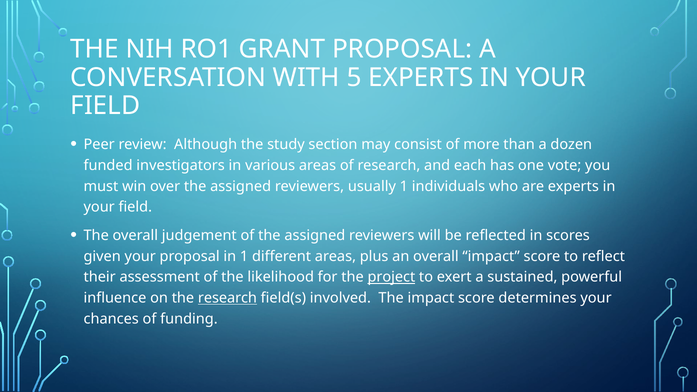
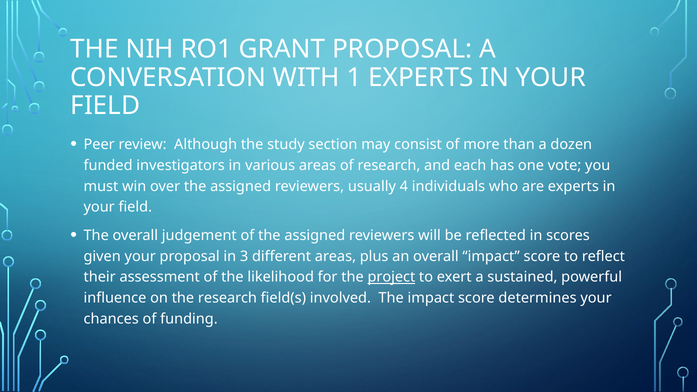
5: 5 -> 1 (354, 77)
usually 1: 1 -> 4 (404, 186)
in 1: 1 -> 3 (244, 256)
research underline: present -> none (227, 298)
